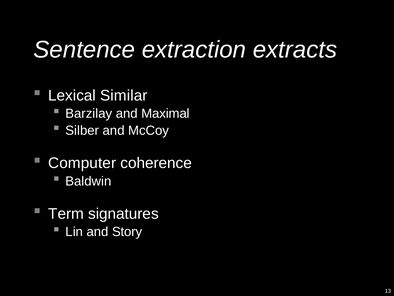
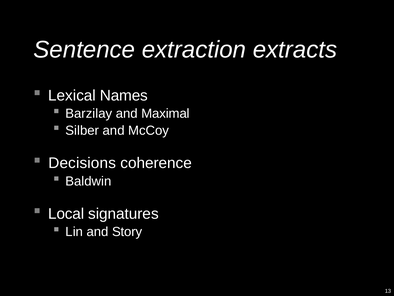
Similar: Similar -> Names (124, 95)
Computer: Computer -> Decisions (82, 163)
Term: Term -> Local (66, 213)
